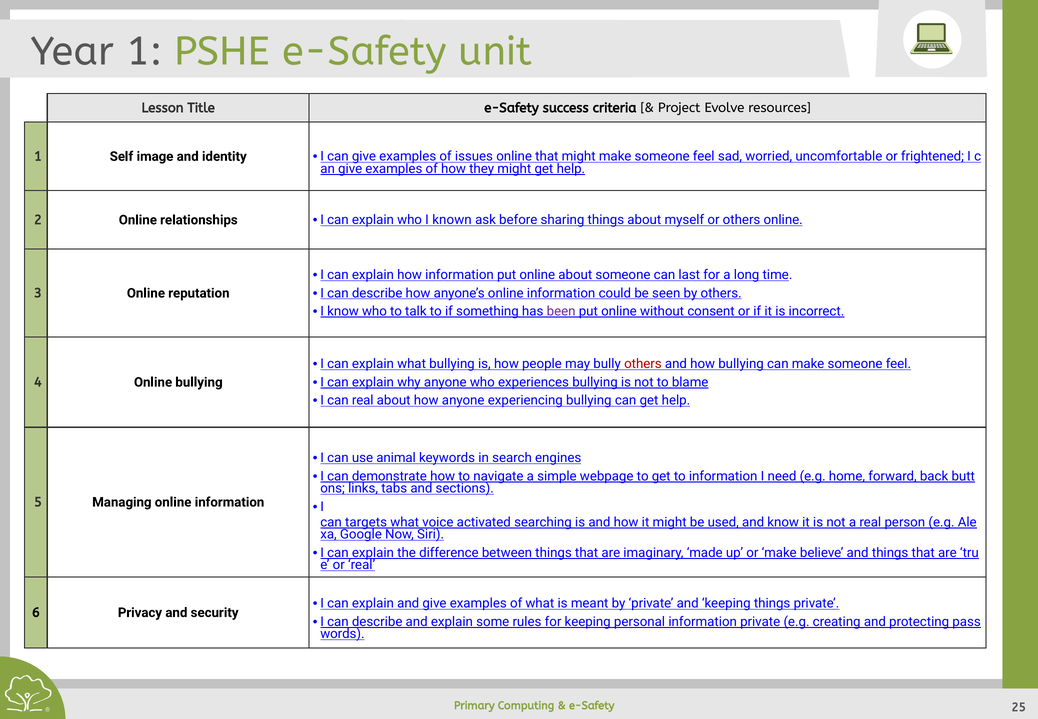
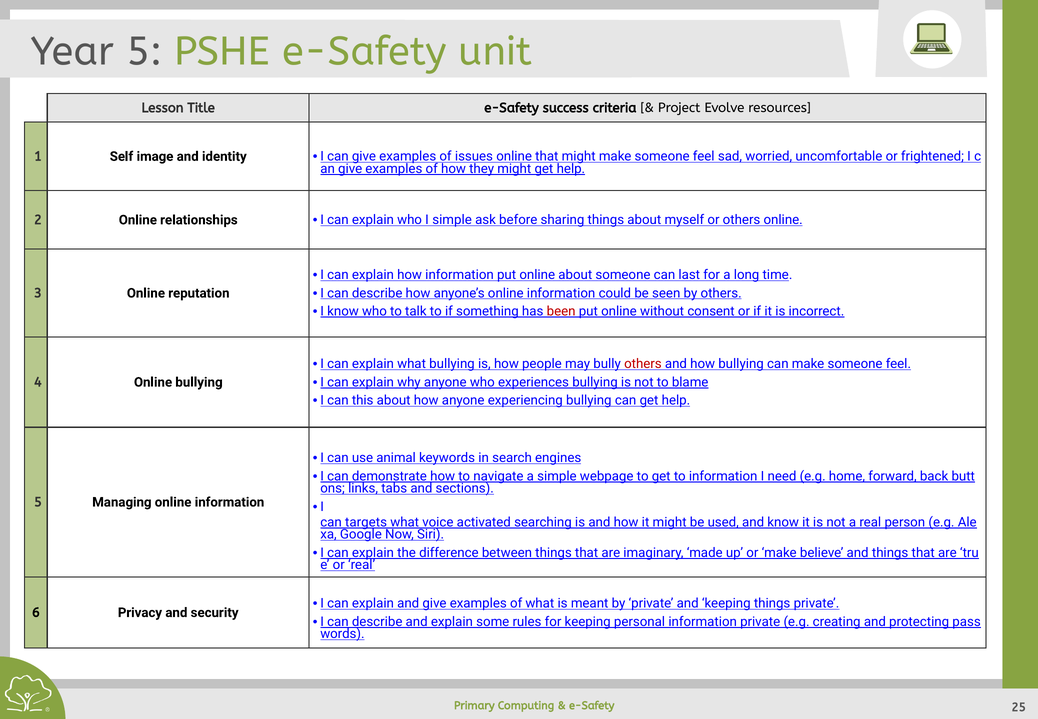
Year 1: 1 -> 5 (144, 51)
I known: known -> simple (452, 220)
been colour: purple -> red (561, 311)
can real: real -> this (363, 400)
